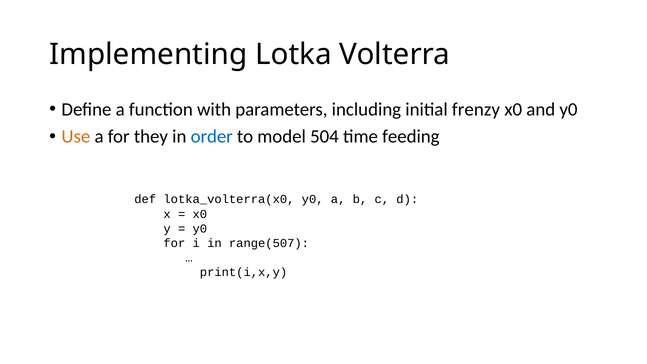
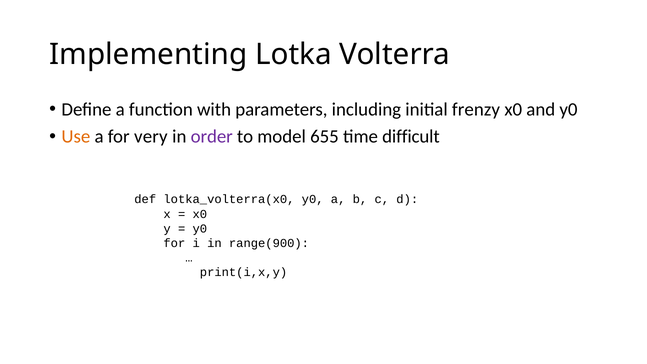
they: they -> very (151, 137)
order colour: blue -> purple (212, 137)
504: 504 -> 655 (324, 137)
feeding: feeding -> difficult (411, 137)
range(507: range(507 -> range(900 (269, 243)
